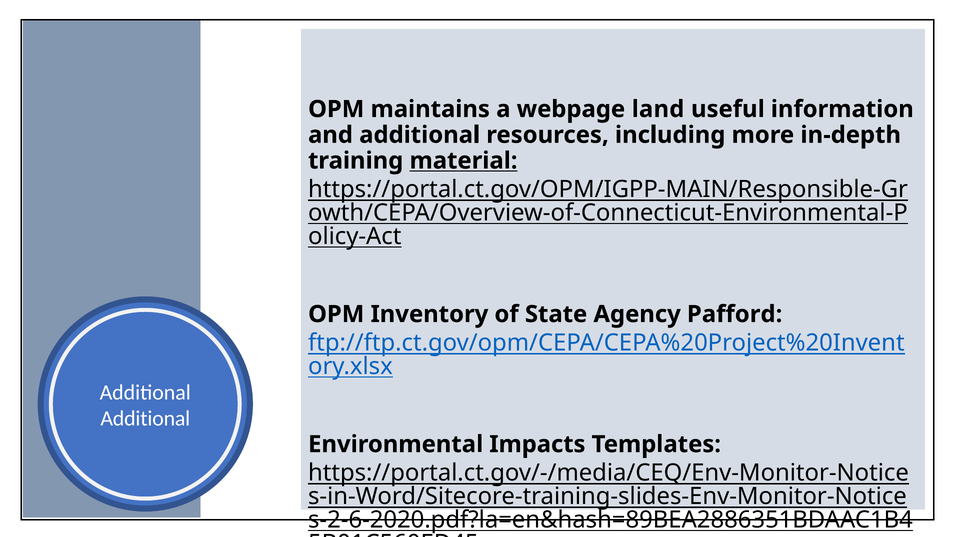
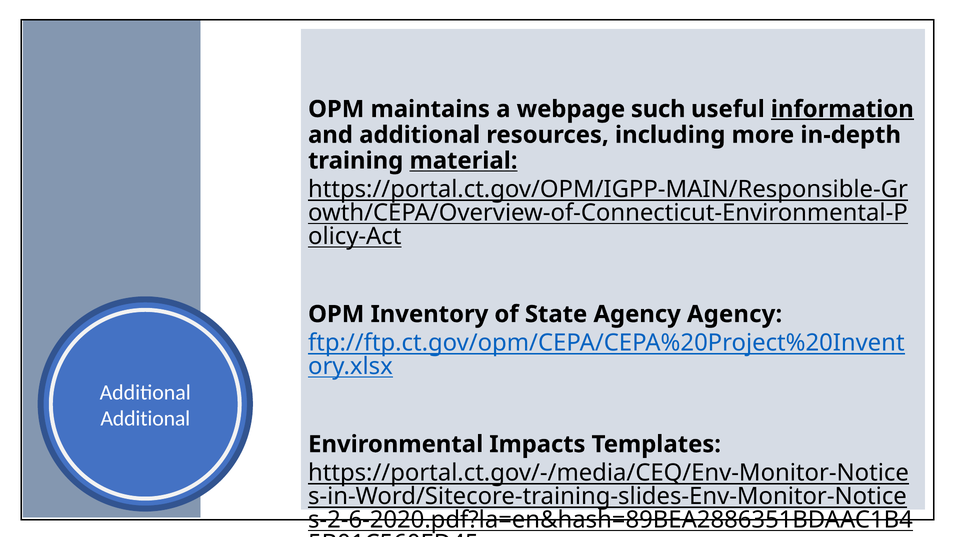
land: land -> such (658, 109)
information underline: none -> present (842, 109)
Agency Pafford: Pafford -> Agency (735, 314)
